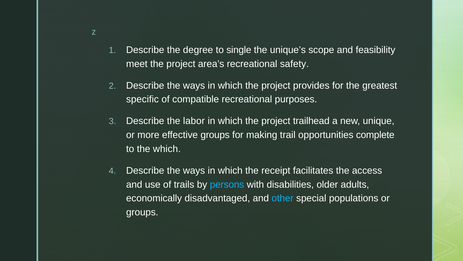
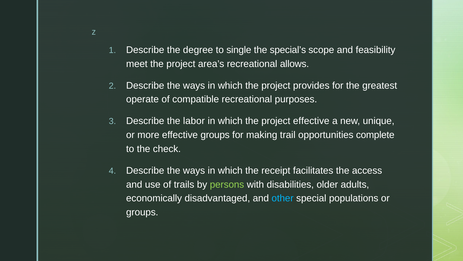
unique’s: unique’s -> special’s (288, 50)
safety: safety -> allows (295, 64)
specific: specific -> operate (143, 99)
project trailhead: trailhead -> effective (311, 121)
the which: which -> check (167, 149)
persons colour: light blue -> light green (227, 184)
